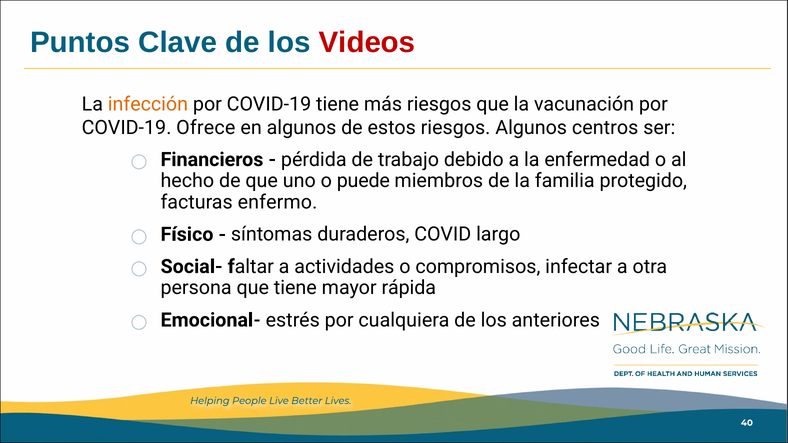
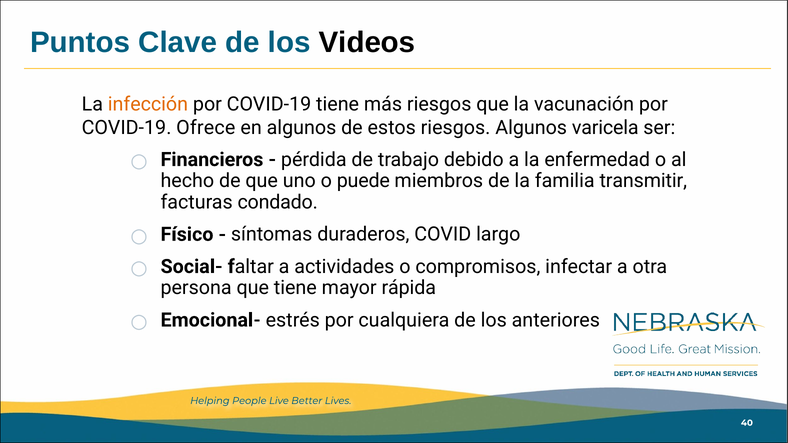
Videos colour: red -> black (367, 42)
centros: centros -> varicela (605, 128)
protegido: protegido -> transmitir (643, 181)
enfermo: enfermo -> condado (278, 202)
